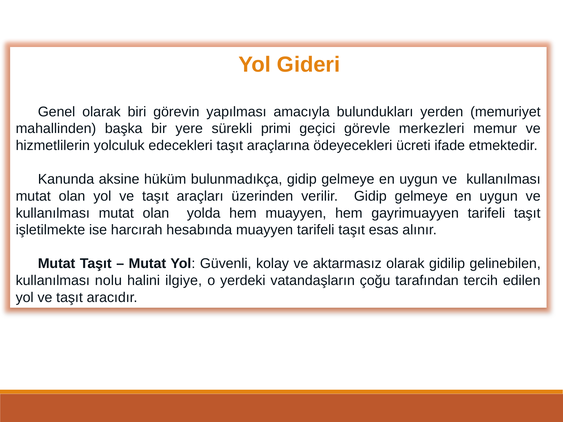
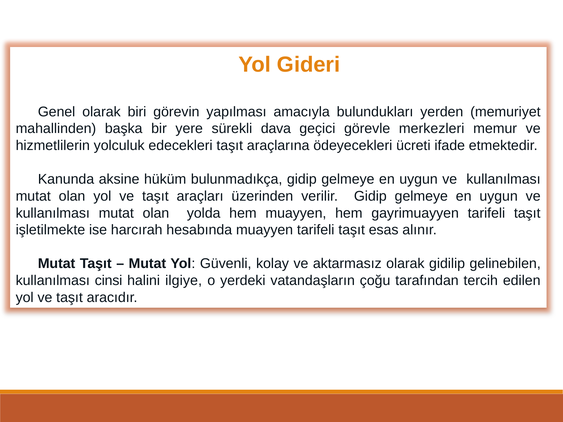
primi: primi -> dava (276, 129)
nolu: nolu -> cinsi (109, 281)
